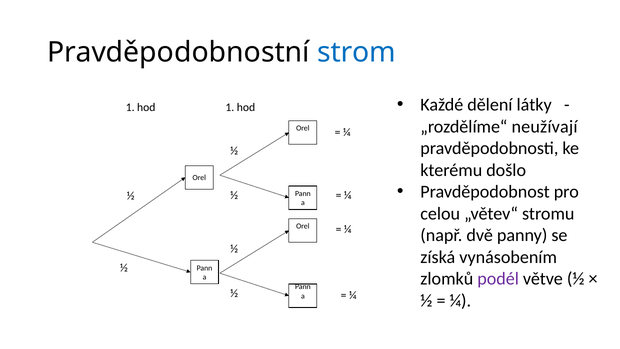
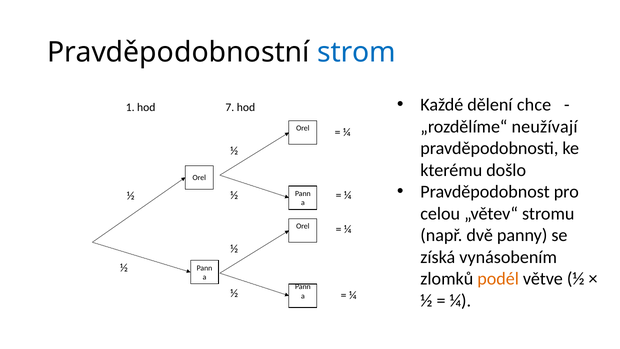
látky: látky -> chce (534, 105)
hod 1: 1 -> 7 (230, 107)
podél colour: purple -> orange (498, 279)
